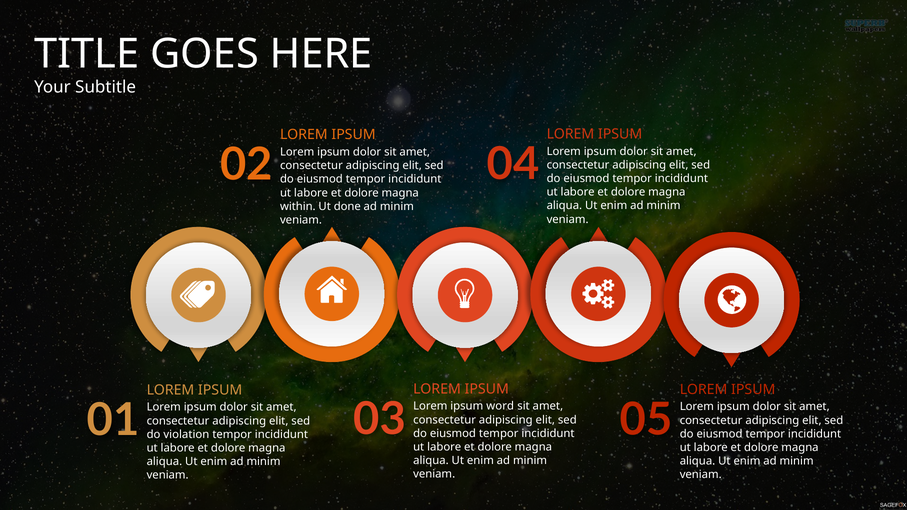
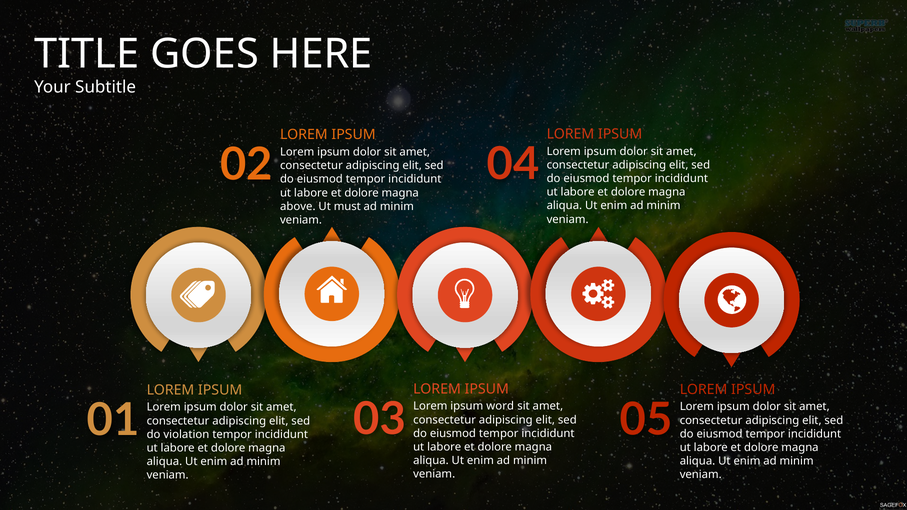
within: within -> above (298, 206)
done: done -> must (347, 206)
